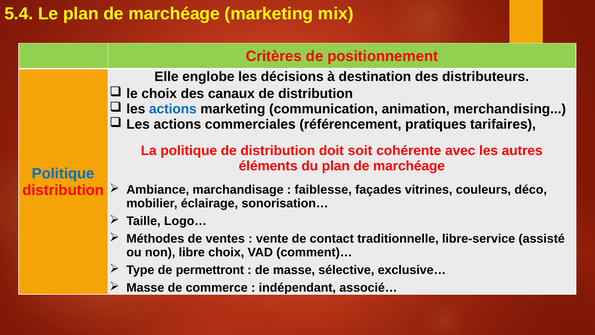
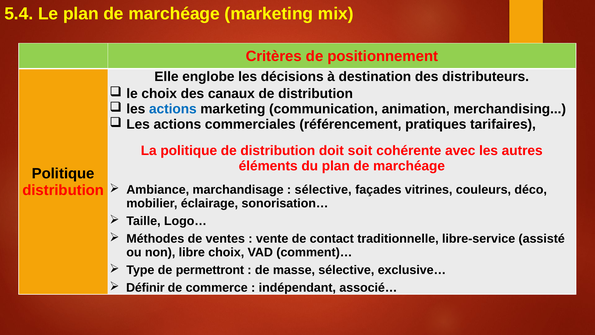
Politique colour: blue -> black (63, 173)
faiblesse: faiblesse -> sélective (323, 190)
Masse: Masse -> Définir (145, 287)
